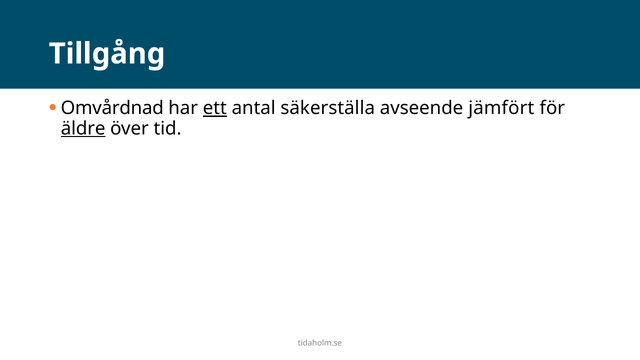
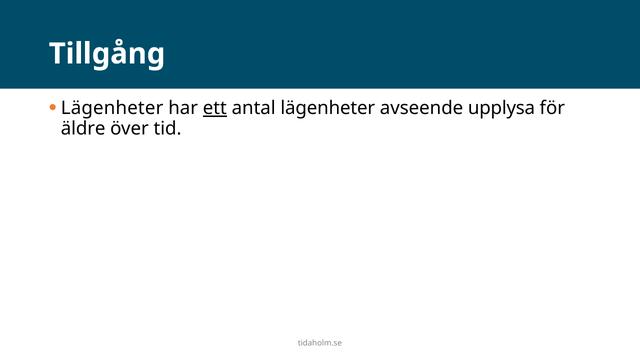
Omvårdnad: Omvårdnad -> Lägenheter (112, 108)
antal säkerställa: säkerställa -> lägenheter (328, 108)
jämfört: jämfört -> upplysa (502, 108)
äldre underline: present -> none (83, 128)
